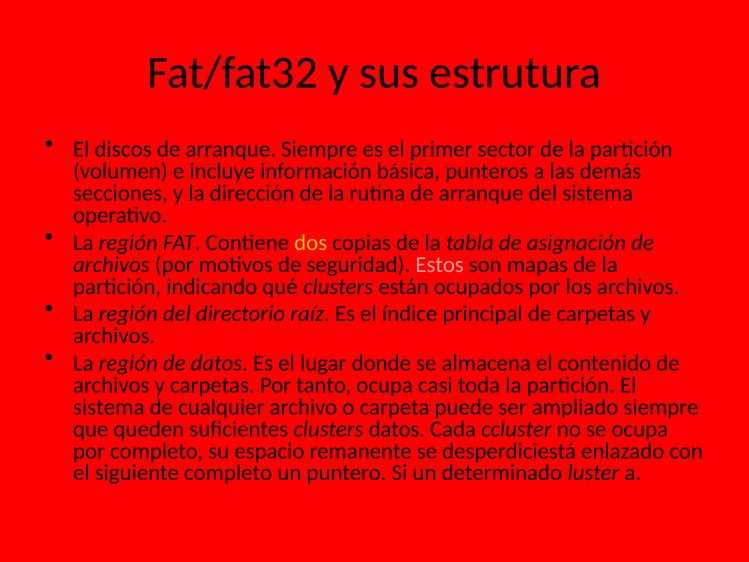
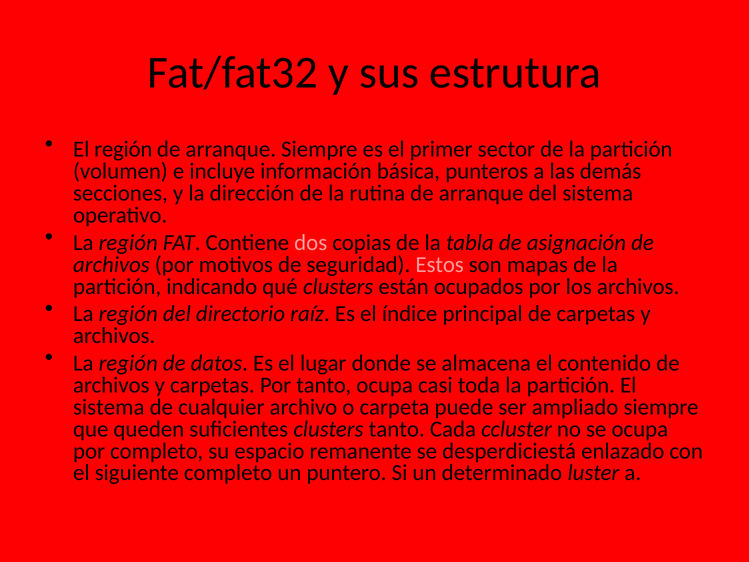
El discos: discos -> región (123, 149)
dos colour: yellow -> pink (311, 242)
clusters datos: datos -> tanto (397, 429)
